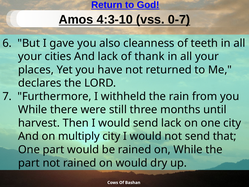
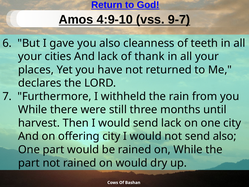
4:3-10: 4:3-10 -> 4:9-10 (115, 20)
0-7: 0-7 -> 9-7 (179, 20)
multiply: multiply -> offering (79, 136)
send that: that -> also (225, 136)
